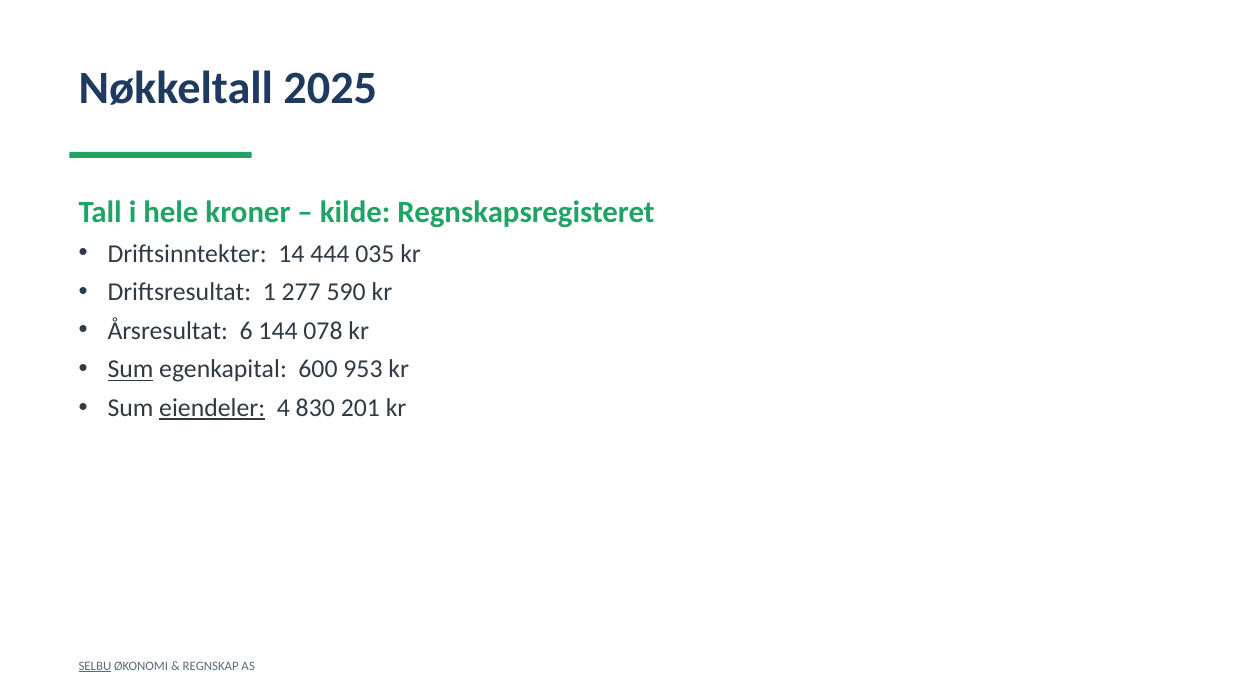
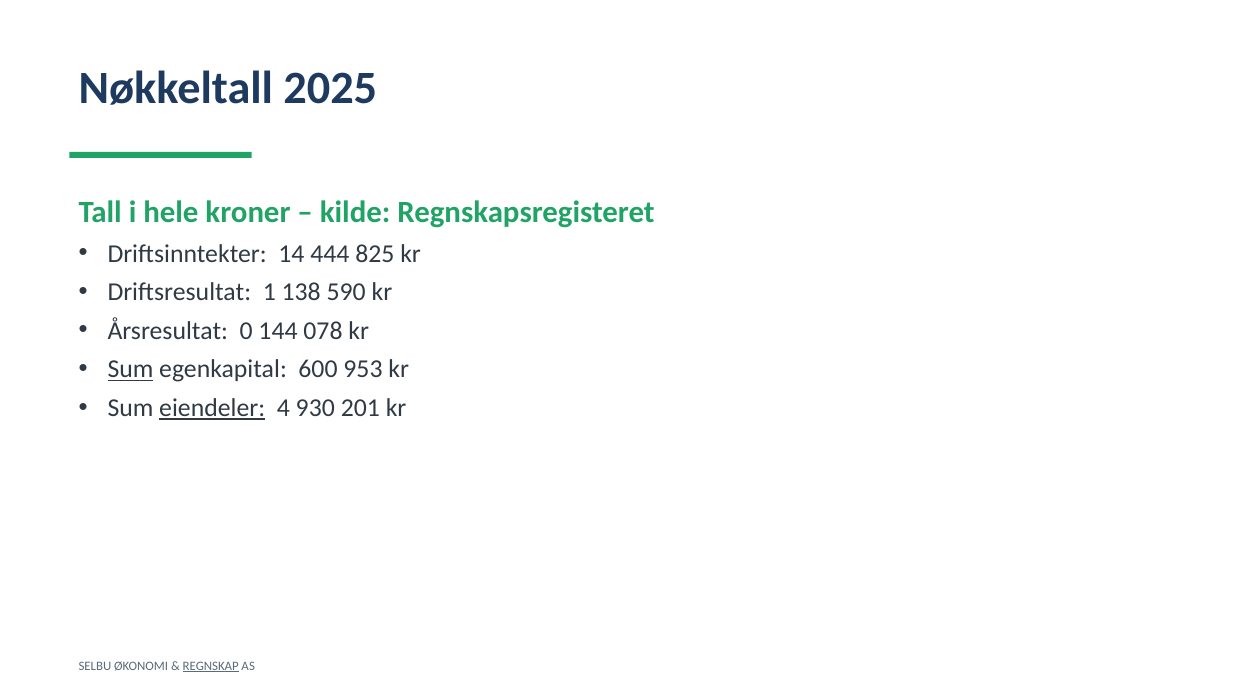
035: 035 -> 825 (375, 254)
277: 277 -> 138 (301, 293)
6: 6 -> 0 (246, 331)
830: 830 -> 930 (315, 408)
SELBU underline: present -> none (95, 667)
REGNSKAP underline: none -> present (211, 667)
